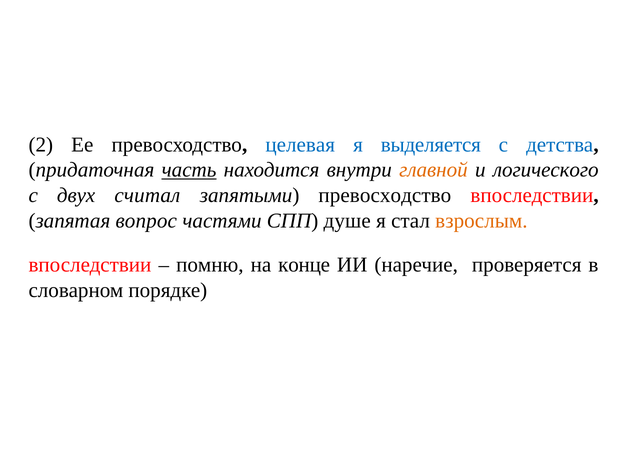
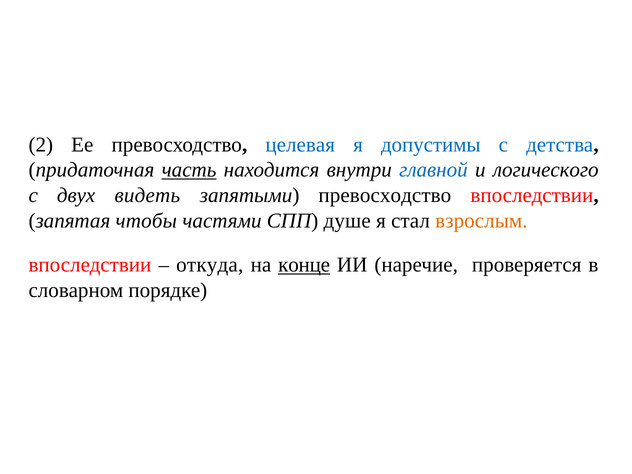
выделяется: выделяется -> допустимы (431, 145)
главной colour: orange -> blue (433, 170)
считал: считал -> видеть (147, 195)
вопрос: вопрос -> чтобы (146, 221)
помню: помню -> откуда (210, 265)
конце underline: none -> present (304, 265)
